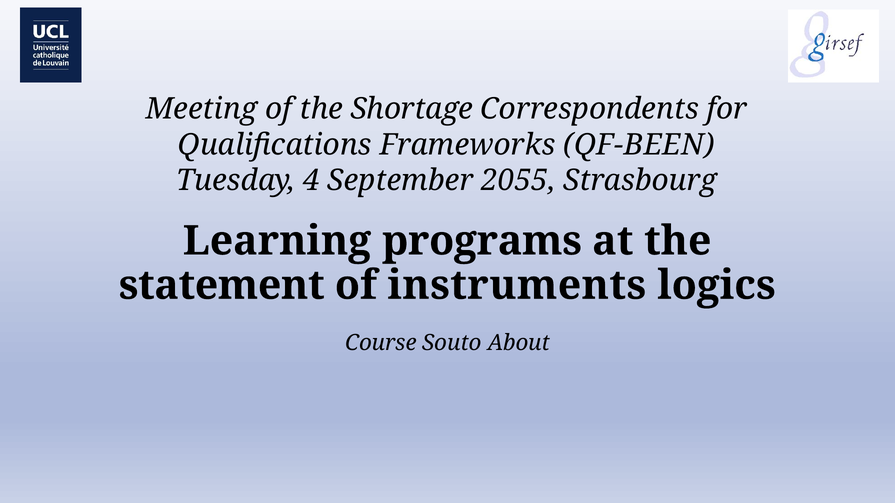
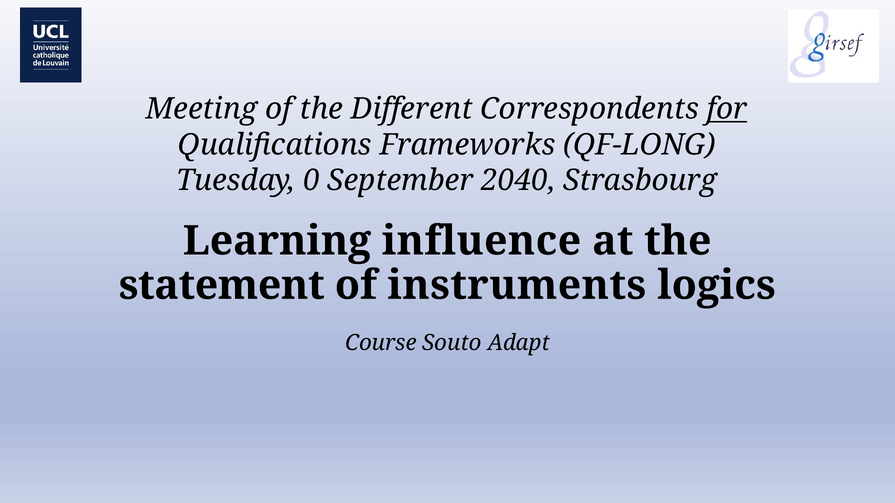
Shortage: Shortage -> Different (412, 109)
for underline: none -> present (727, 109)
QF-BEEN: QF-BEEN -> QF-LONG (639, 145)
4: 4 -> 0 (311, 181)
2055: 2055 -> 2040 (518, 181)
programs: programs -> influence (482, 241)
About: About -> Adapt (519, 343)
